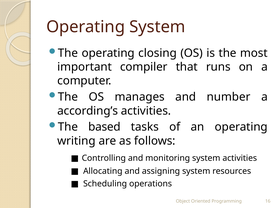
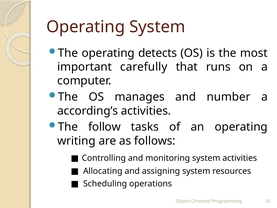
closing: closing -> detects (158, 53)
compiler: compiler -> carefully (144, 67)
based: based -> follow (105, 127)
